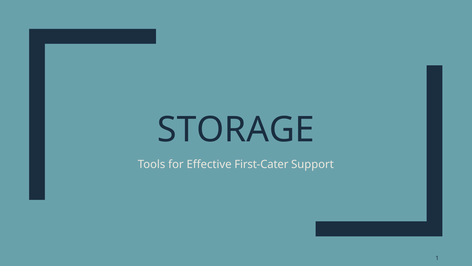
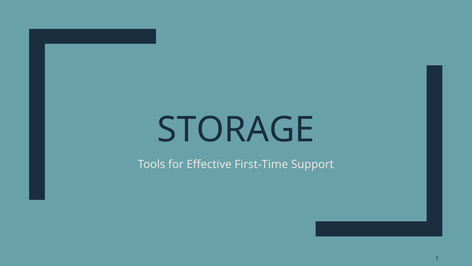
First-Cater: First-Cater -> First-Time (261, 164)
